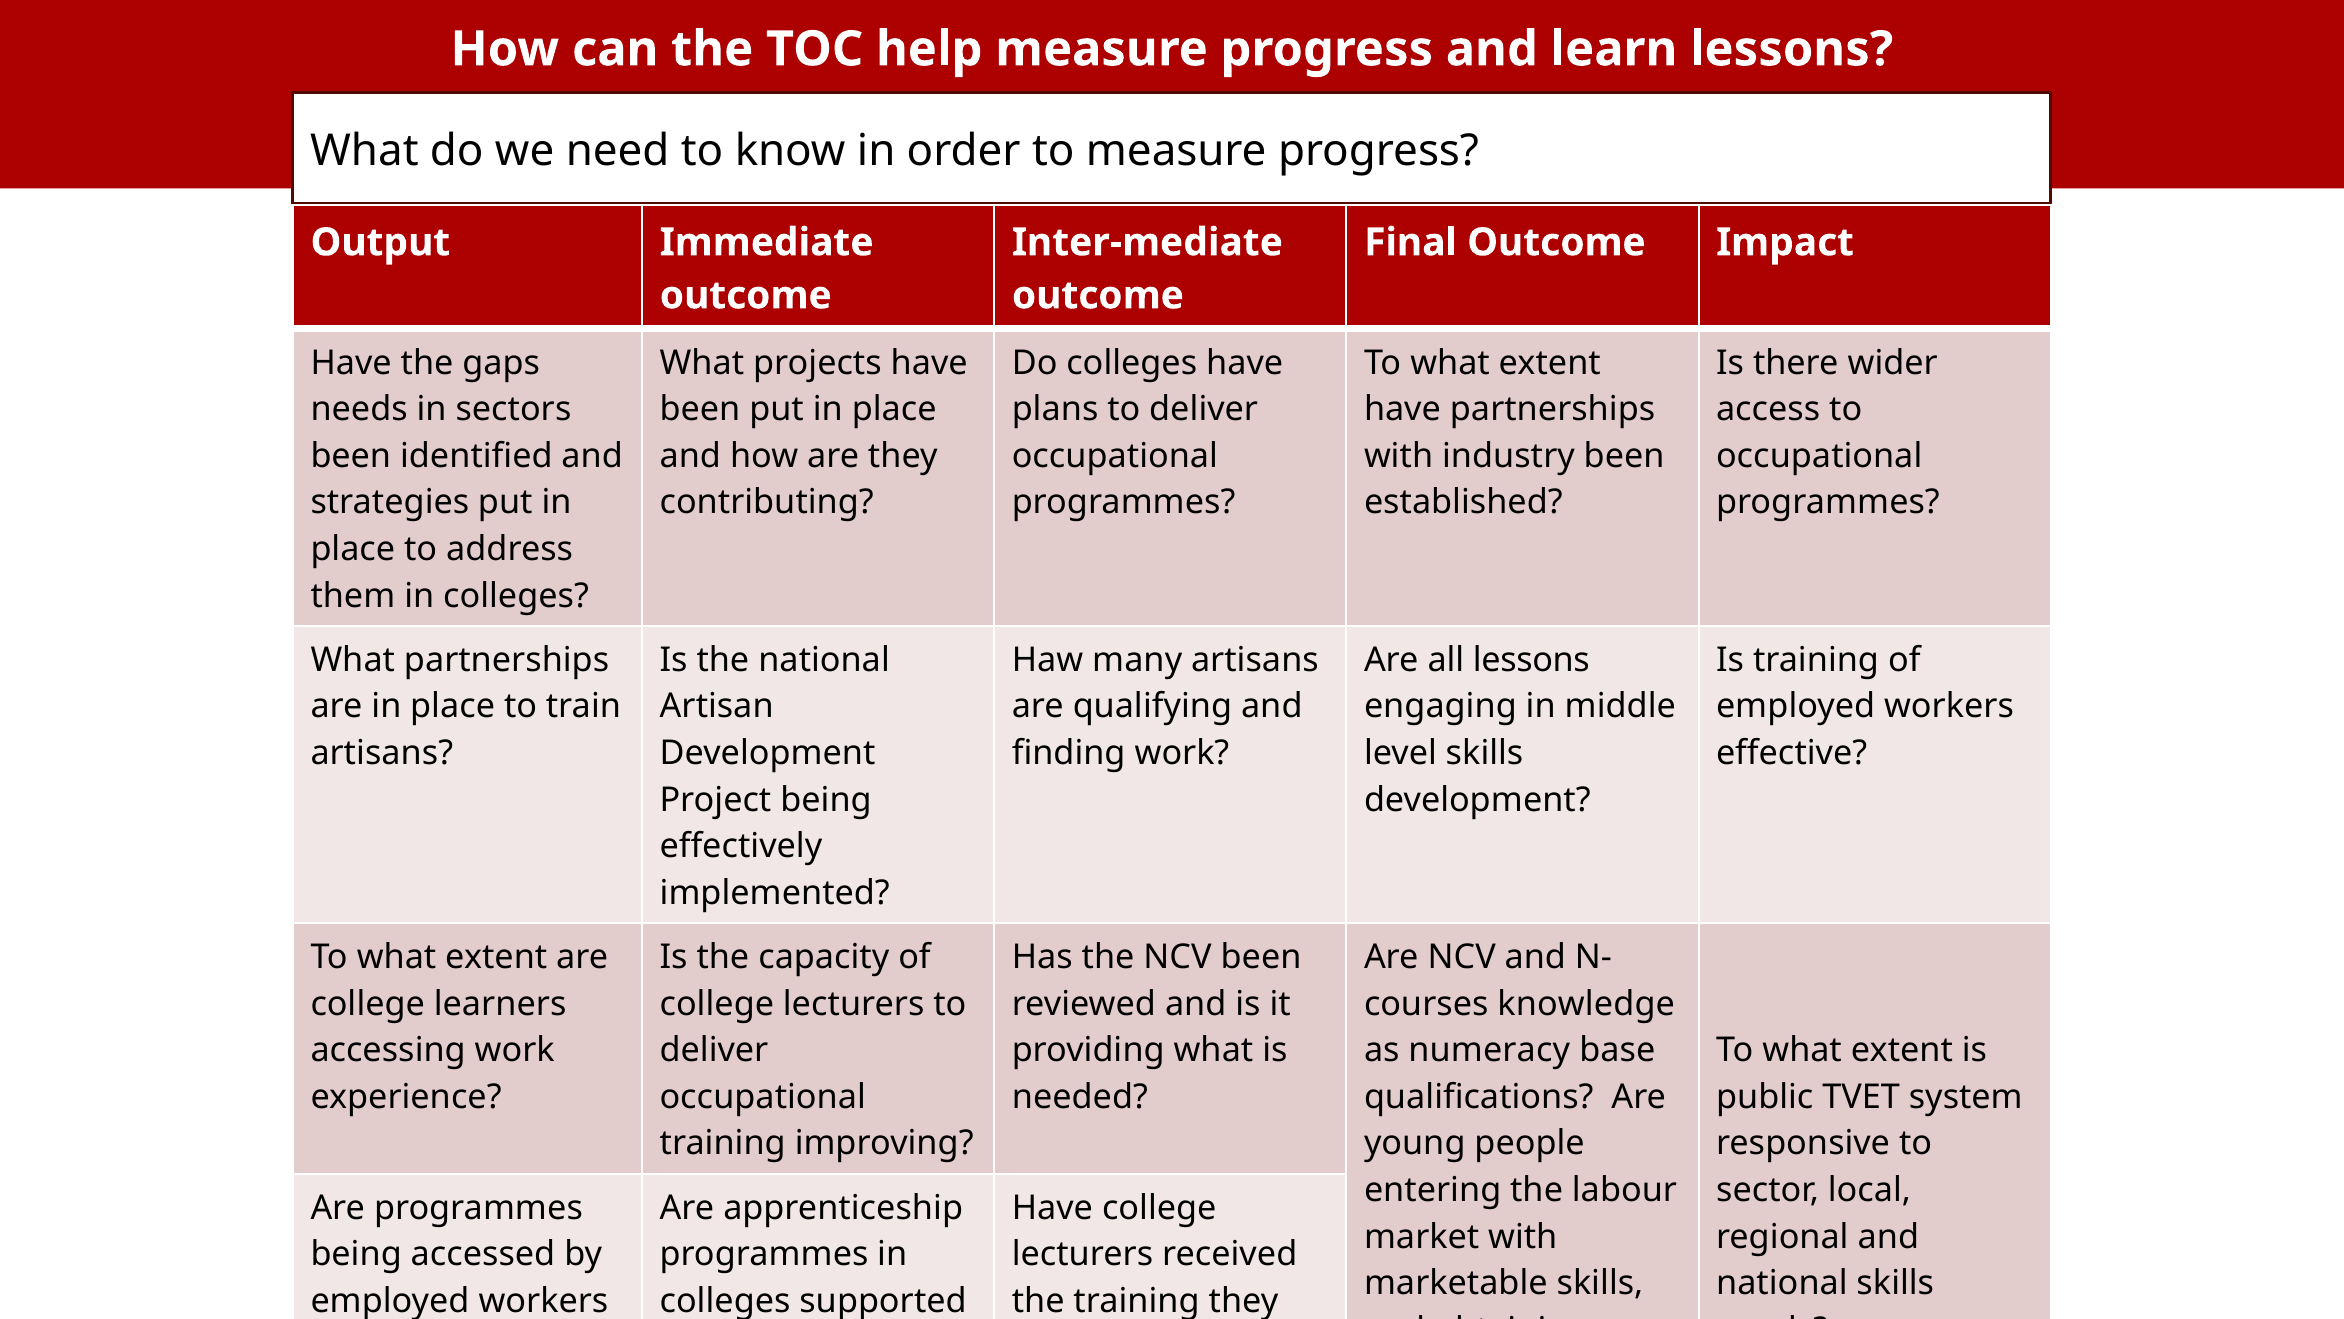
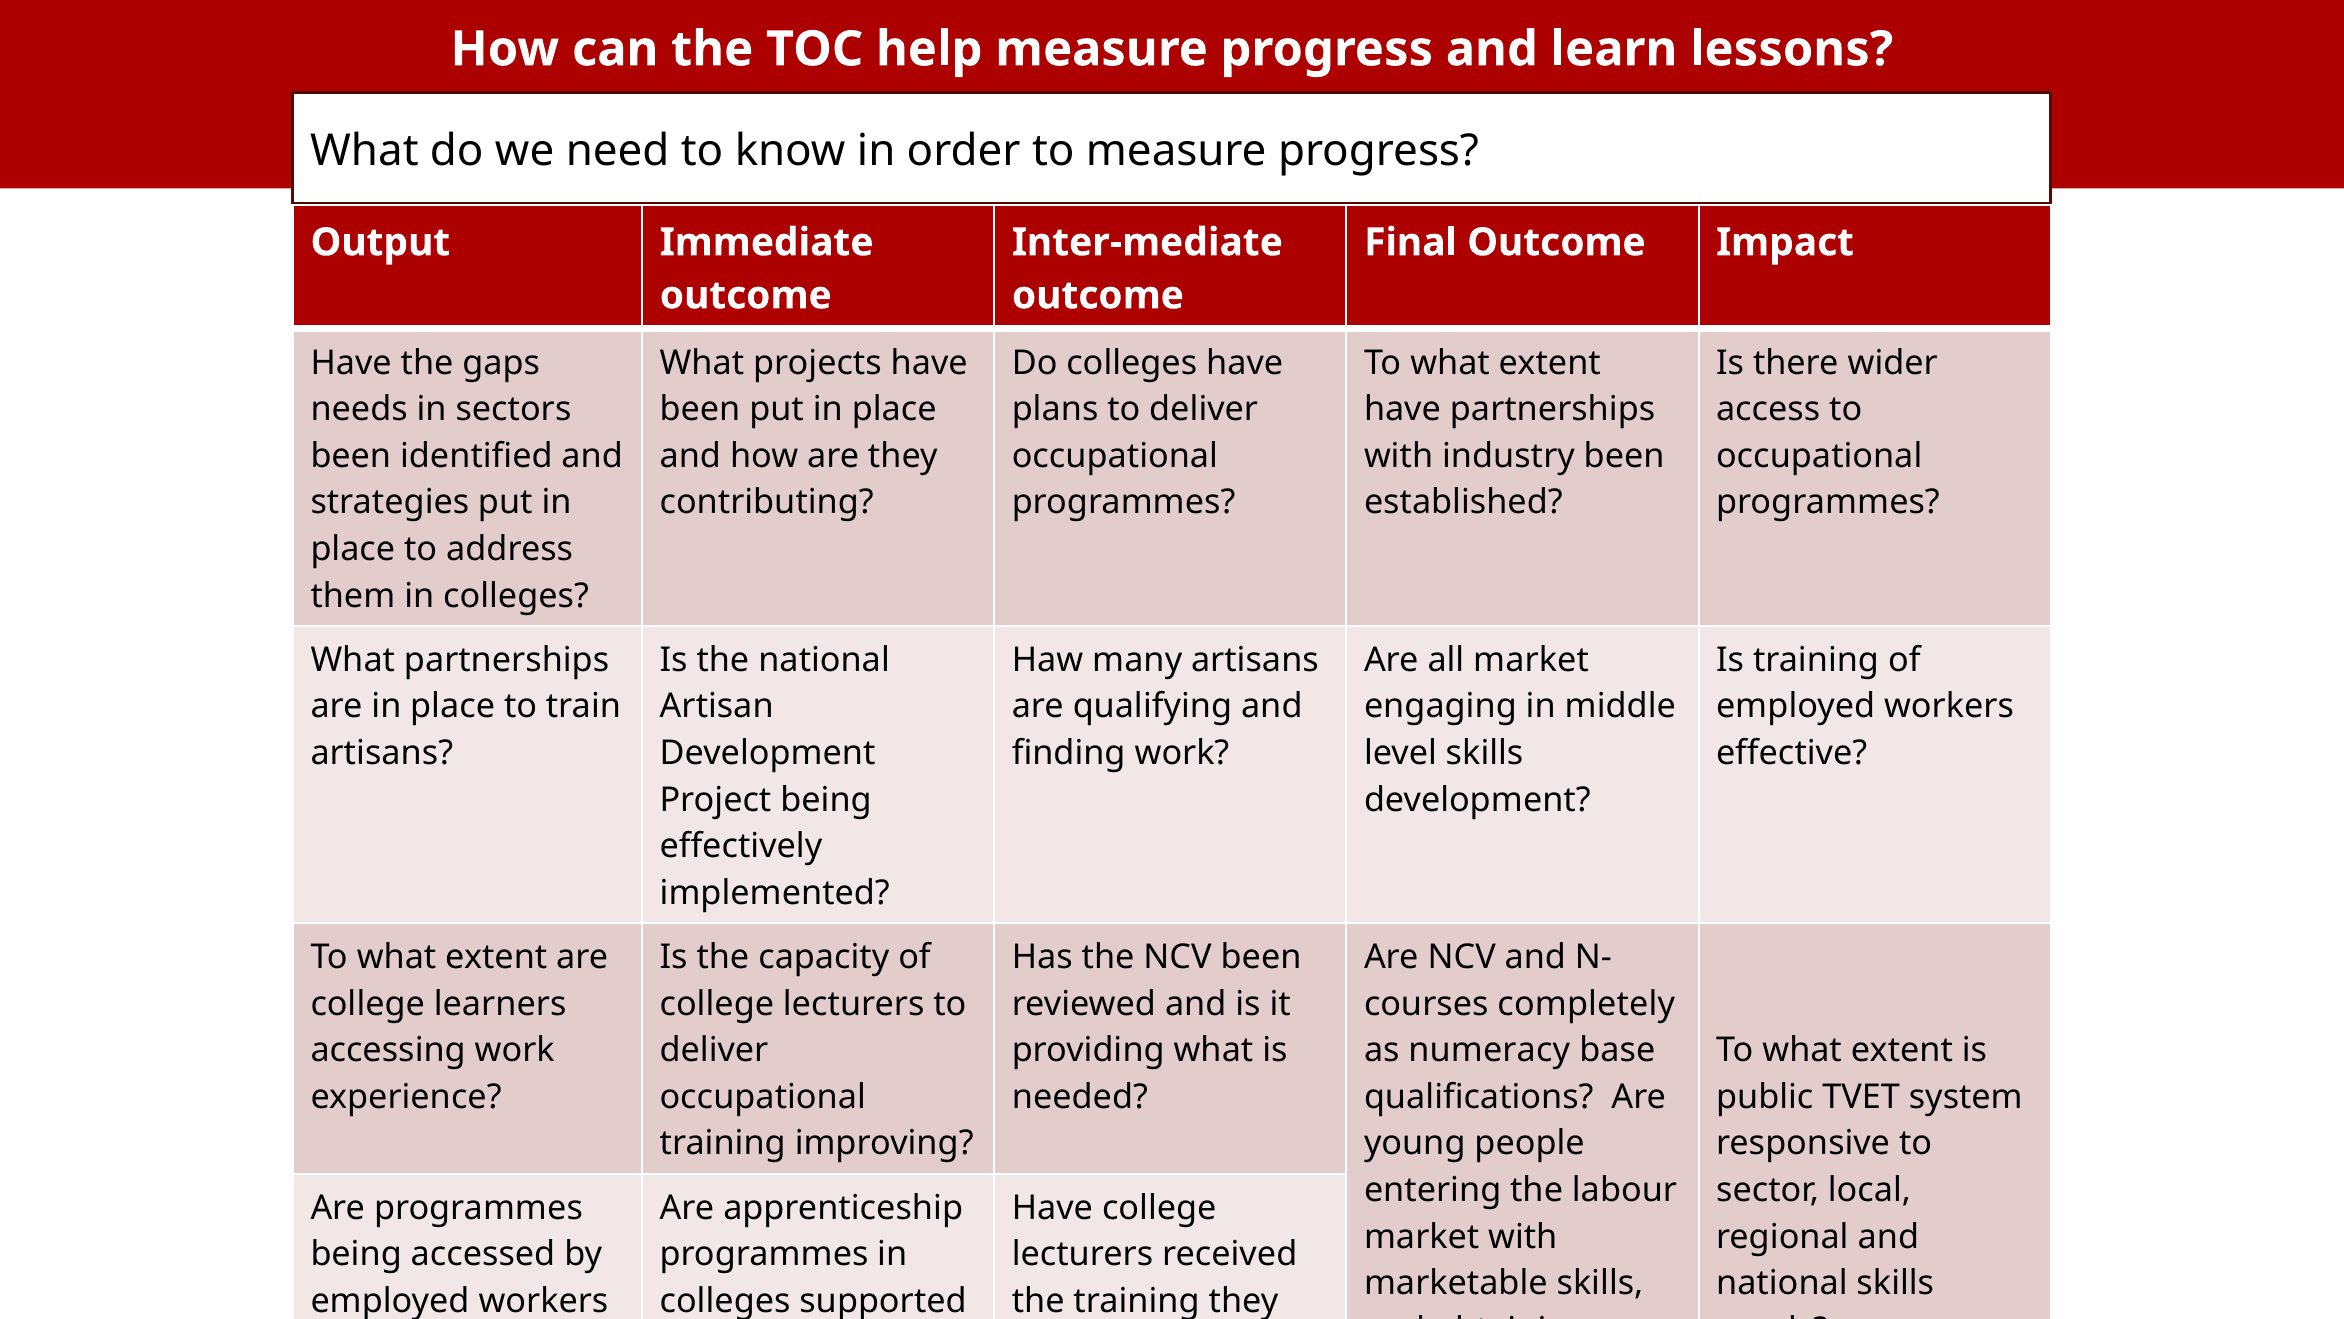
all lessons: lessons -> market (1531, 660)
knowledge: knowledge -> completely (1586, 1004)
